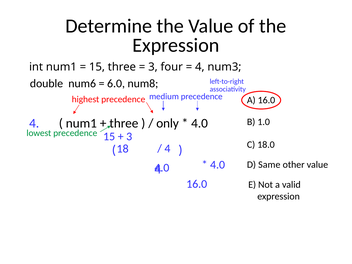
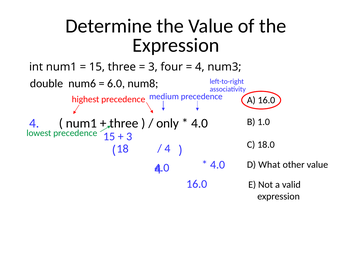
Same: Same -> What (269, 165)
